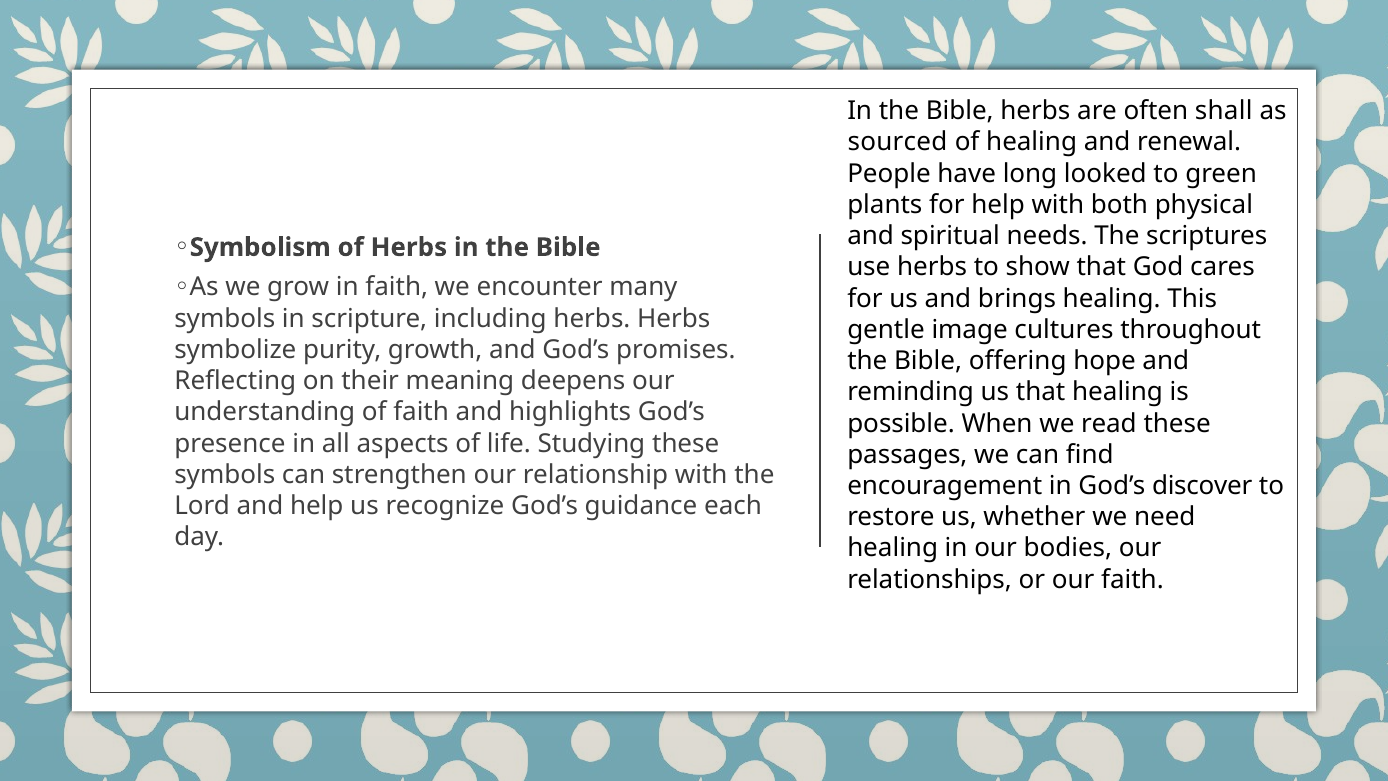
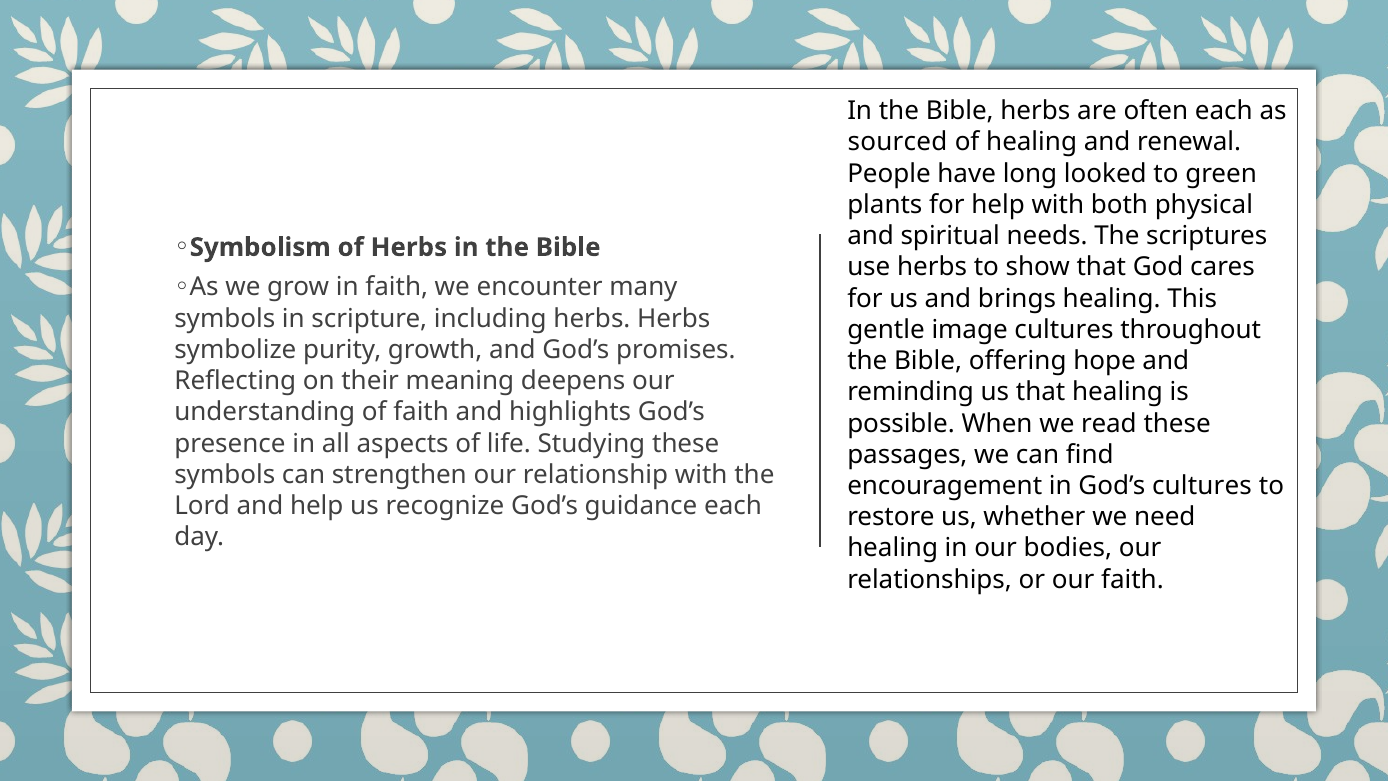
often shall: shall -> each (1224, 111)
God’s discover: discover -> cultures (1202, 486)
